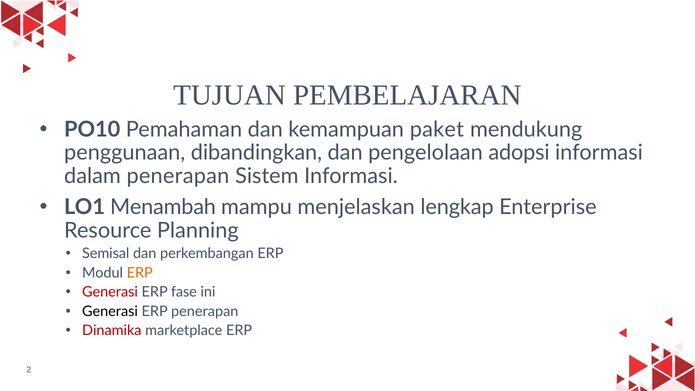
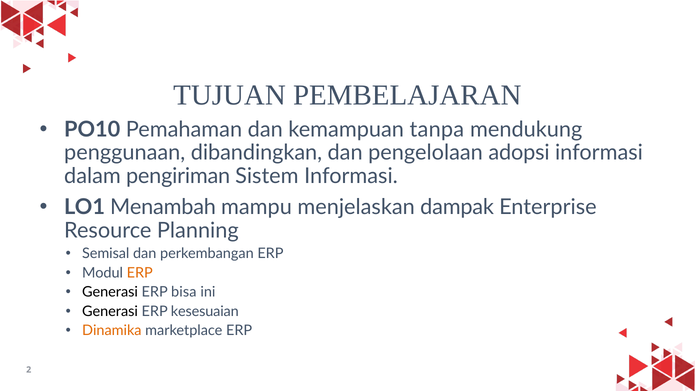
paket: paket -> tanpa (437, 129)
dalam penerapan: penerapan -> pengiriman (178, 176)
lengkap: lengkap -> dampak (457, 207)
Generasi colour: red -> black (110, 292)
fase: fase -> bisa (184, 292)
ERP penerapan: penerapan -> kesesuaian (205, 311)
Dinamika colour: red -> orange (112, 331)
